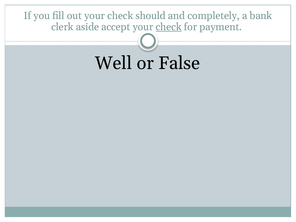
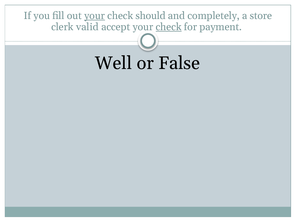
your underline: none -> present (95, 16)
bank: bank -> store (261, 16)
aside: aside -> valid (87, 27)
